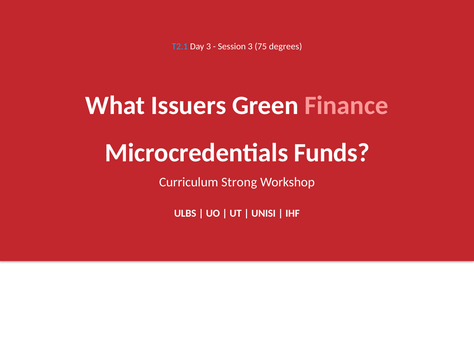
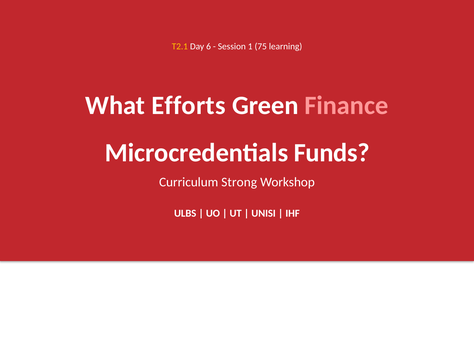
T2.1 colour: light blue -> yellow (180, 46)
Day 3: 3 -> 6 (209, 46)
Session 3: 3 -> 1 (250, 46)
degrees: degrees -> learning (286, 46)
Issuers: Issuers -> Efforts (188, 105)
